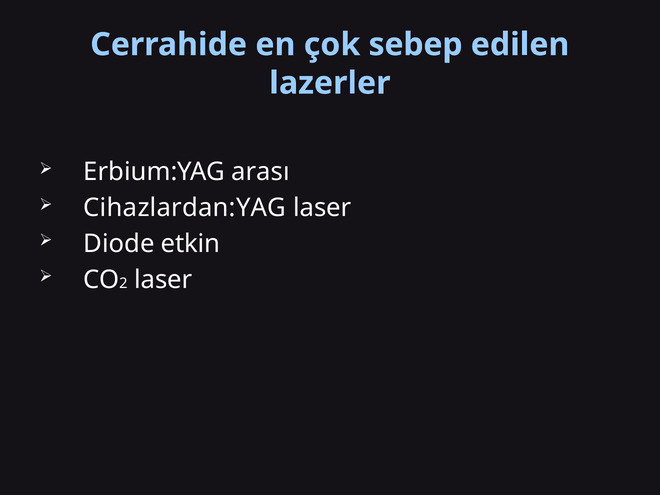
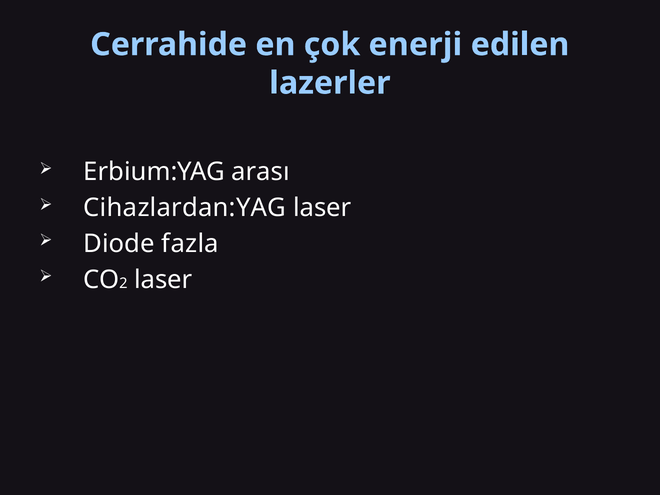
sebep: sebep -> enerji (415, 45)
etkin: etkin -> fazla (190, 244)
